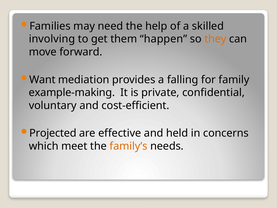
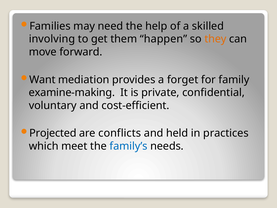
falling: falling -> forget (183, 80)
example-making: example-making -> examine-making (72, 92)
effective: effective -> conflicts (120, 133)
concerns: concerns -> practices (226, 133)
family’s colour: orange -> blue (129, 146)
